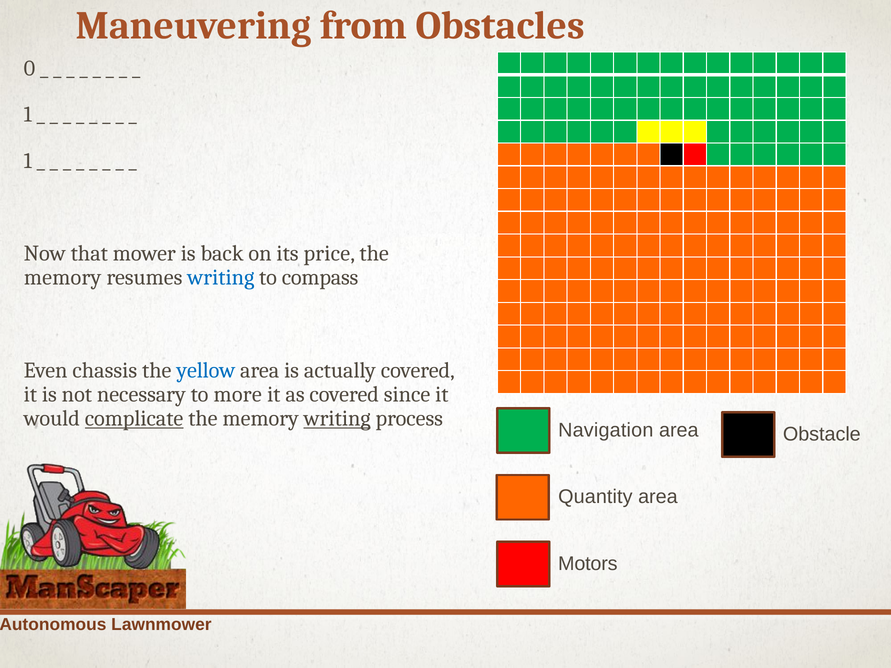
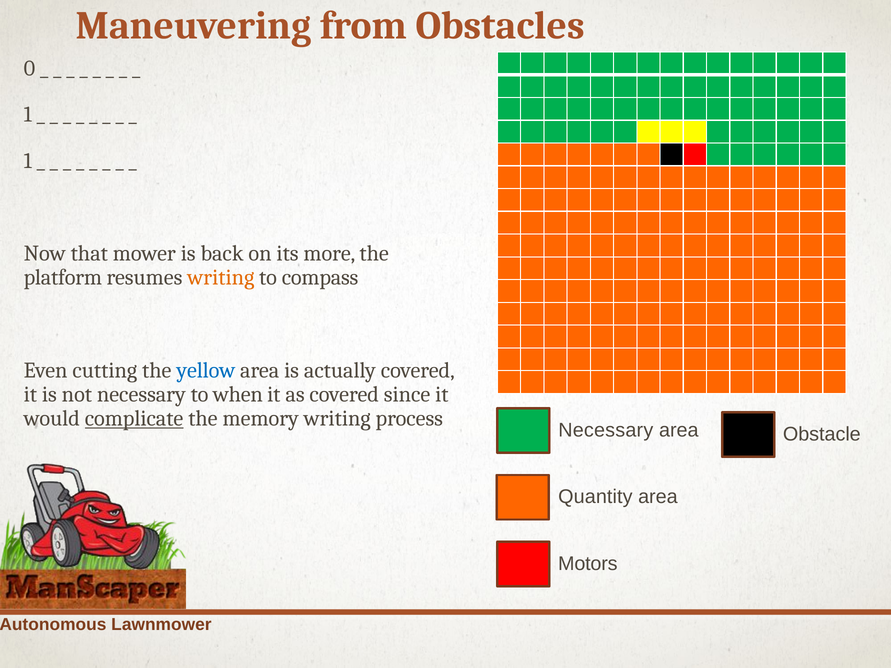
price: price -> more (329, 254)
memory: memory -> platform (63, 278)
writing colour: blue -> orange (221, 278)
chassis: chassis -> cutting (105, 370)
more: more -> when (238, 394)
writing underline: present -> none (337, 419)
process Navigation: Navigation -> Necessary (606, 430)
